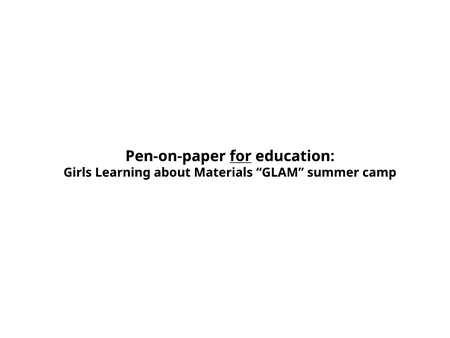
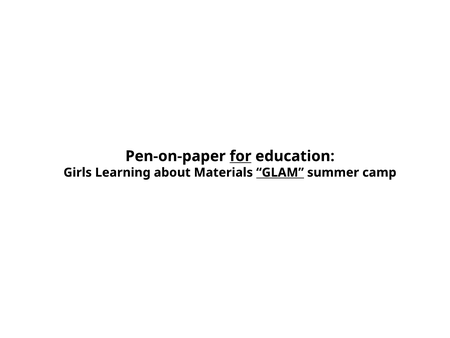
GLAM underline: none -> present (280, 172)
